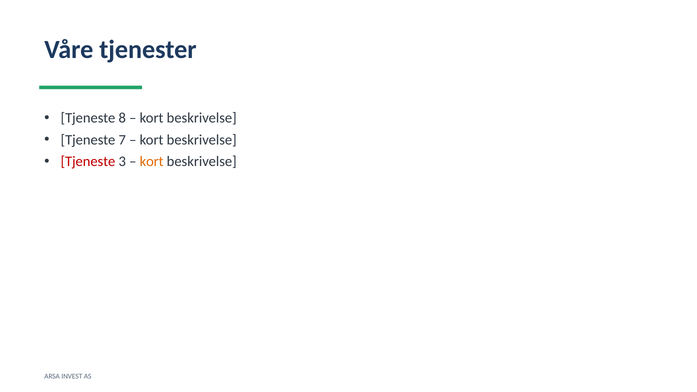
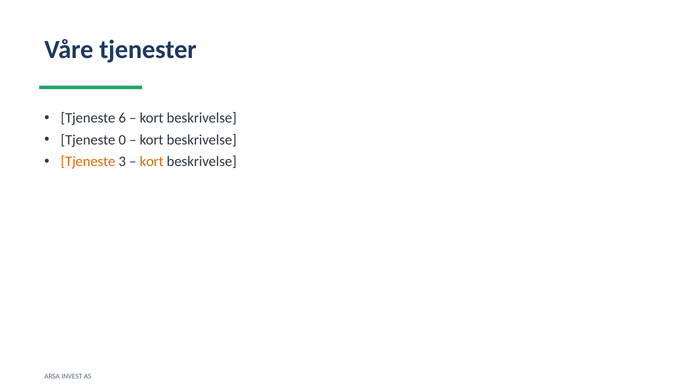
8: 8 -> 6 (122, 118)
7: 7 -> 0 (122, 140)
Tjeneste colour: red -> orange (88, 162)
